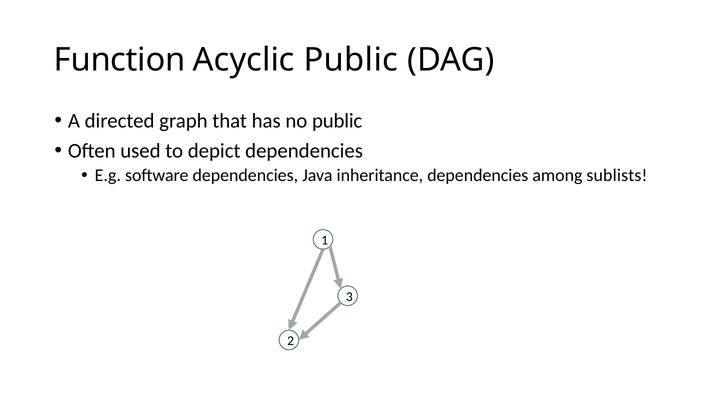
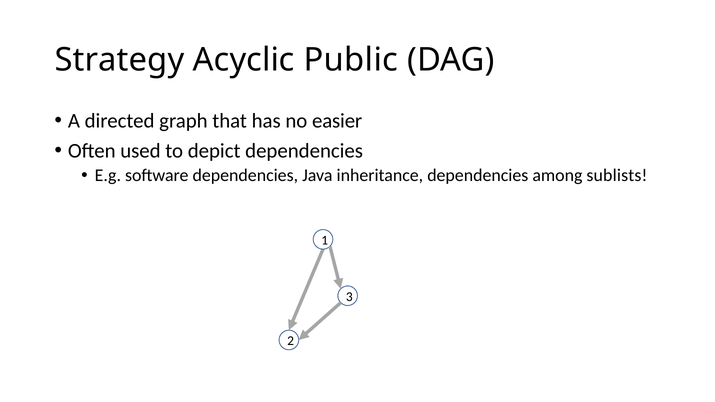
Function: Function -> Strategy (119, 60)
no public: public -> easier (337, 121)
